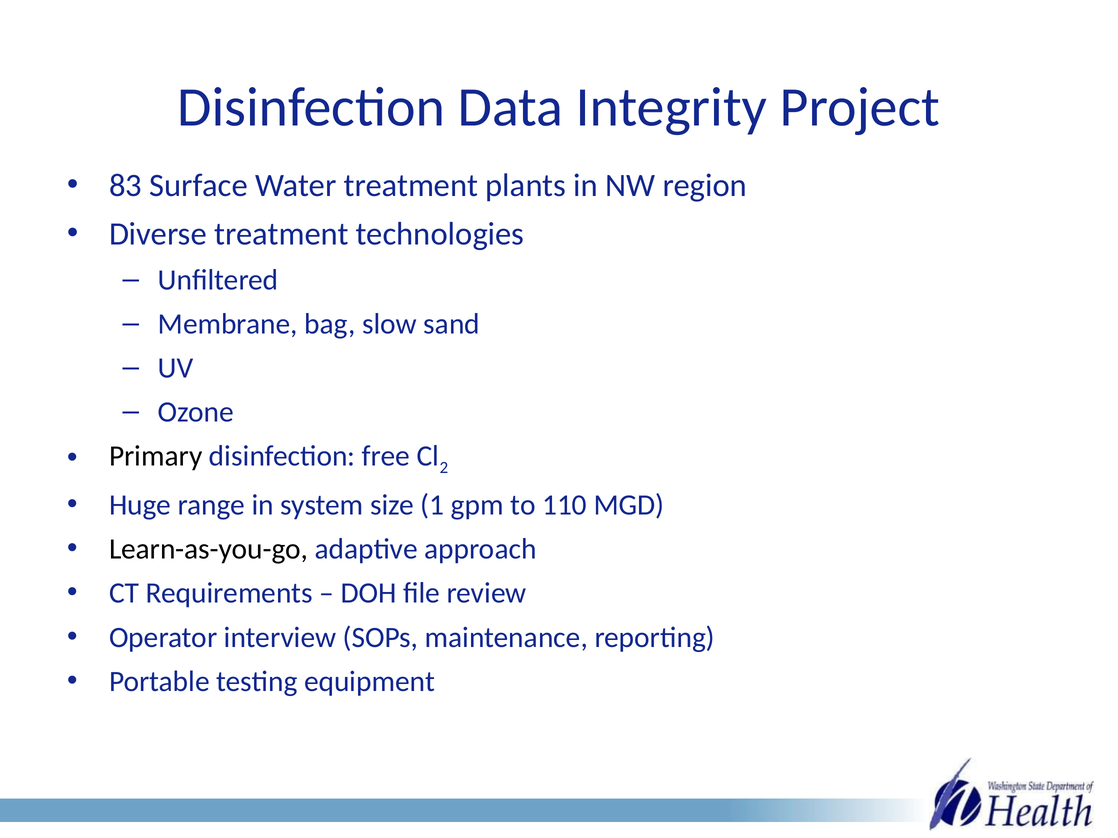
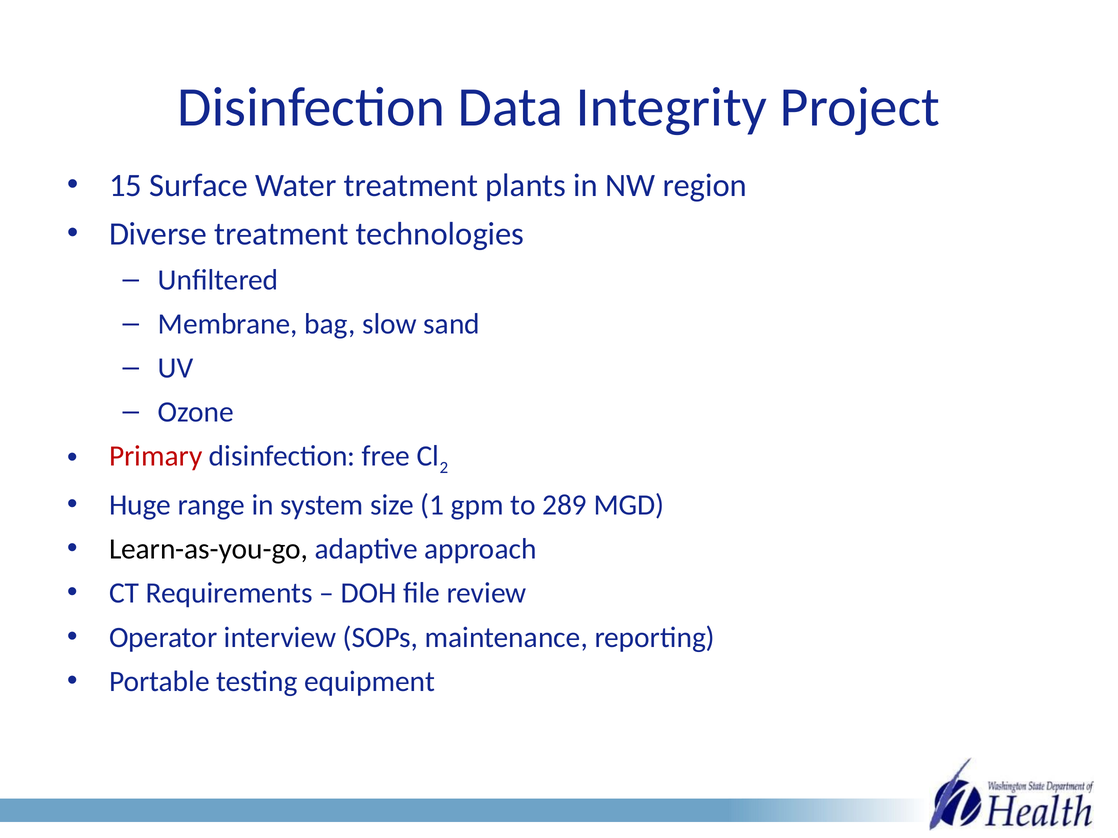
83: 83 -> 15 (126, 186)
Primary colour: black -> red (156, 456)
110: 110 -> 289 (565, 505)
